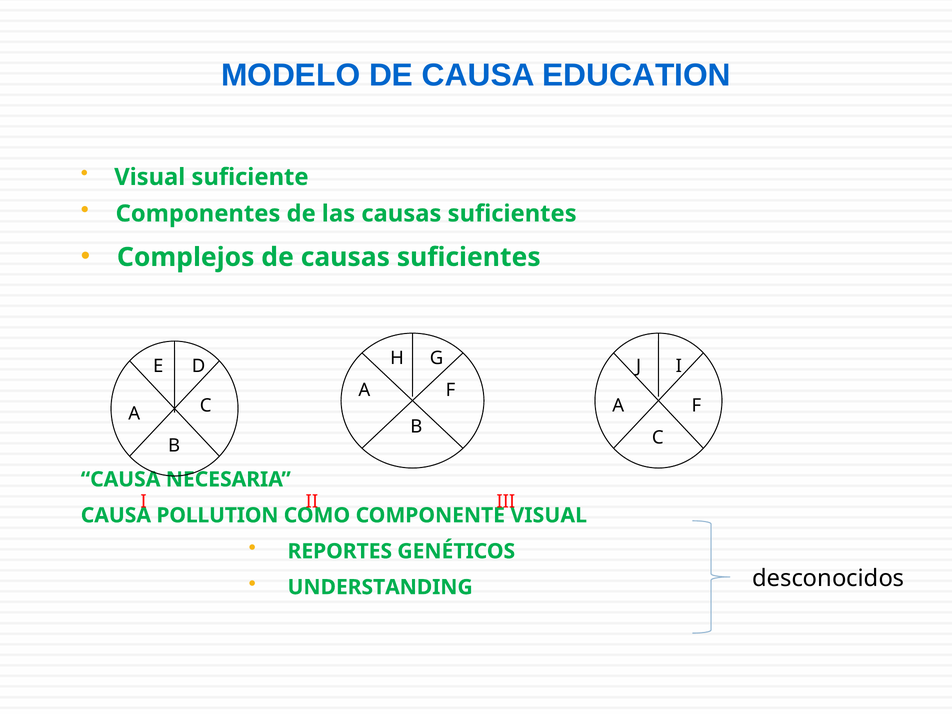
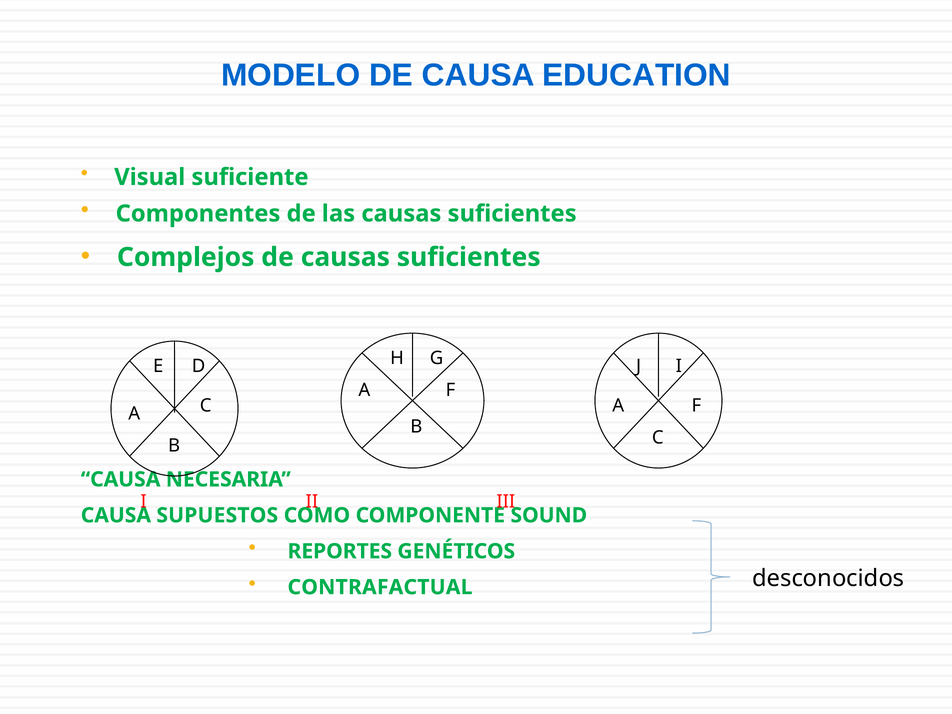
POLLUTION: POLLUTION -> SUPUESTOS (217, 515)
COMPONENTE VISUAL: VISUAL -> SOUND (549, 515)
UNDERSTANDING: UNDERSTANDING -> CONTRAFACTUAL (380, 587)
